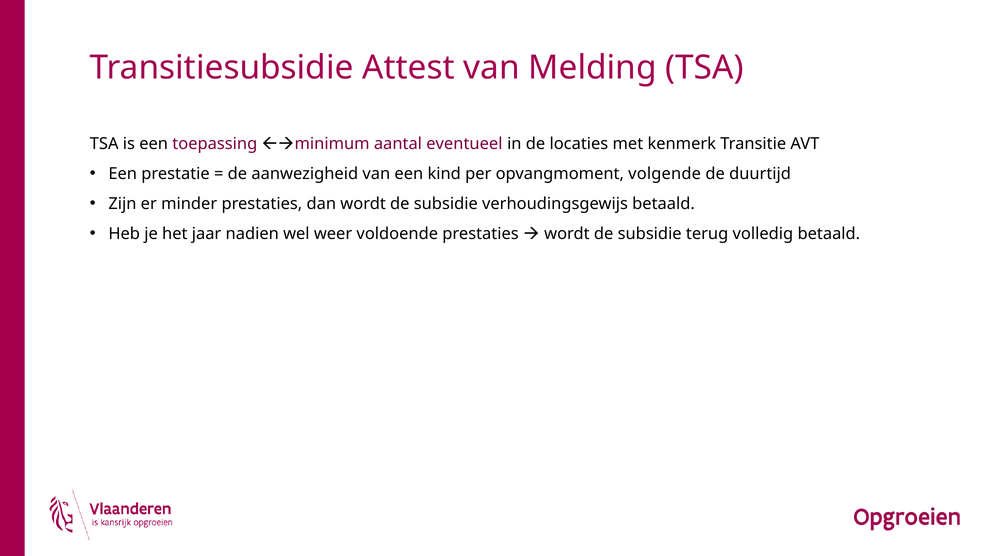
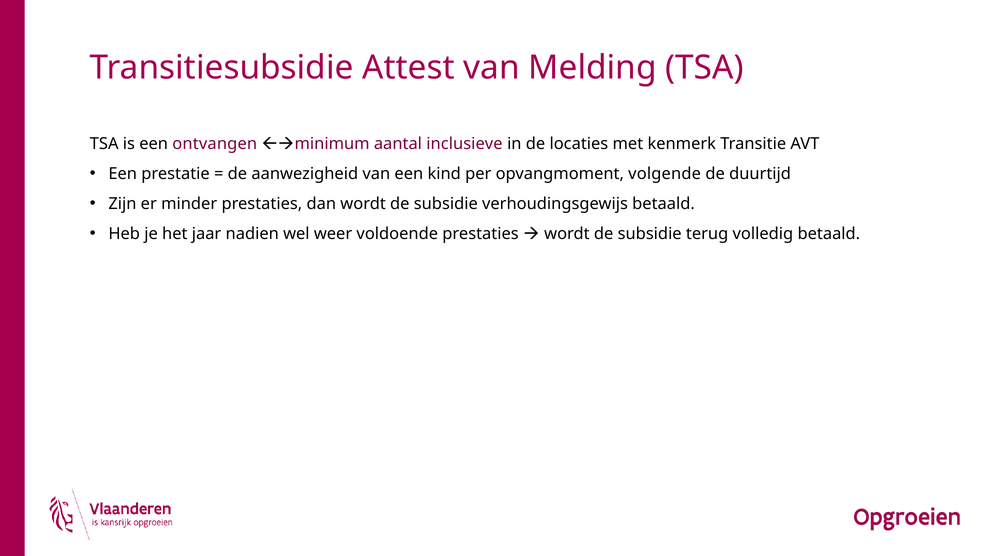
toepassing: toepassing -> ontvangen (215, 144)
eventueel: eventueel -> inclusieve (464, 144)
